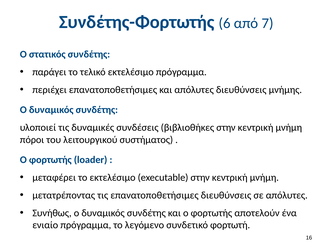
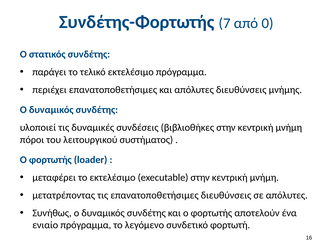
6: 6 -> 7 (225, 23)
7: 7 -> 0 (268, 23)
